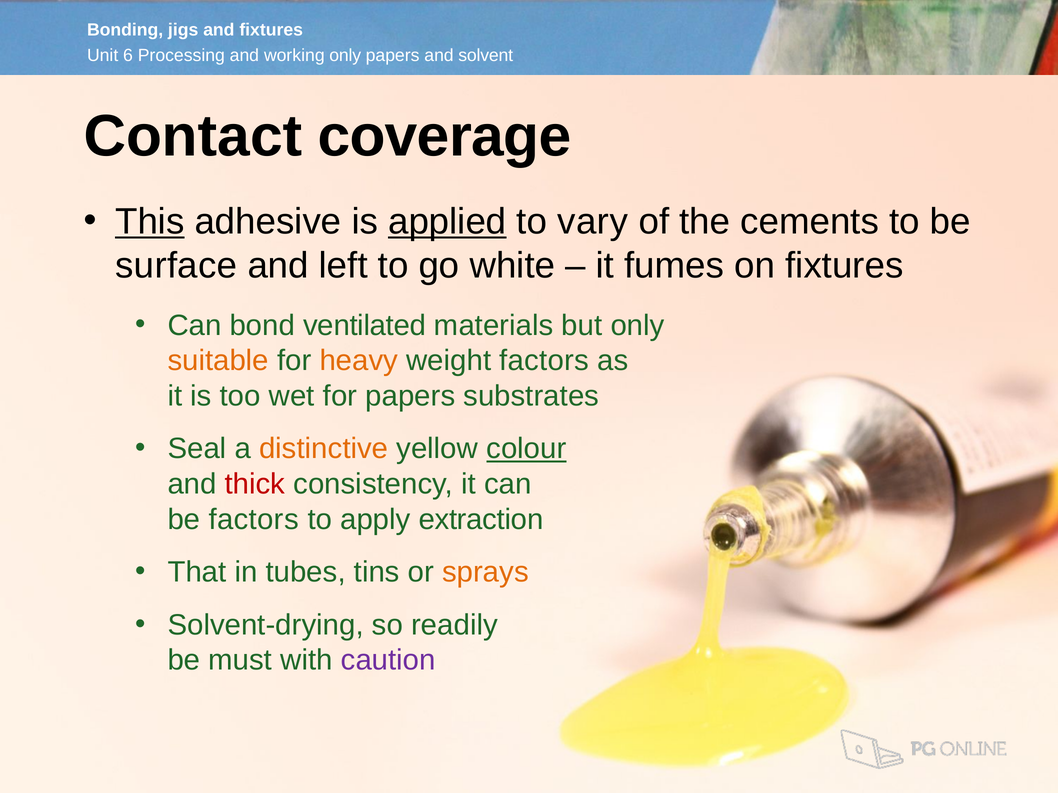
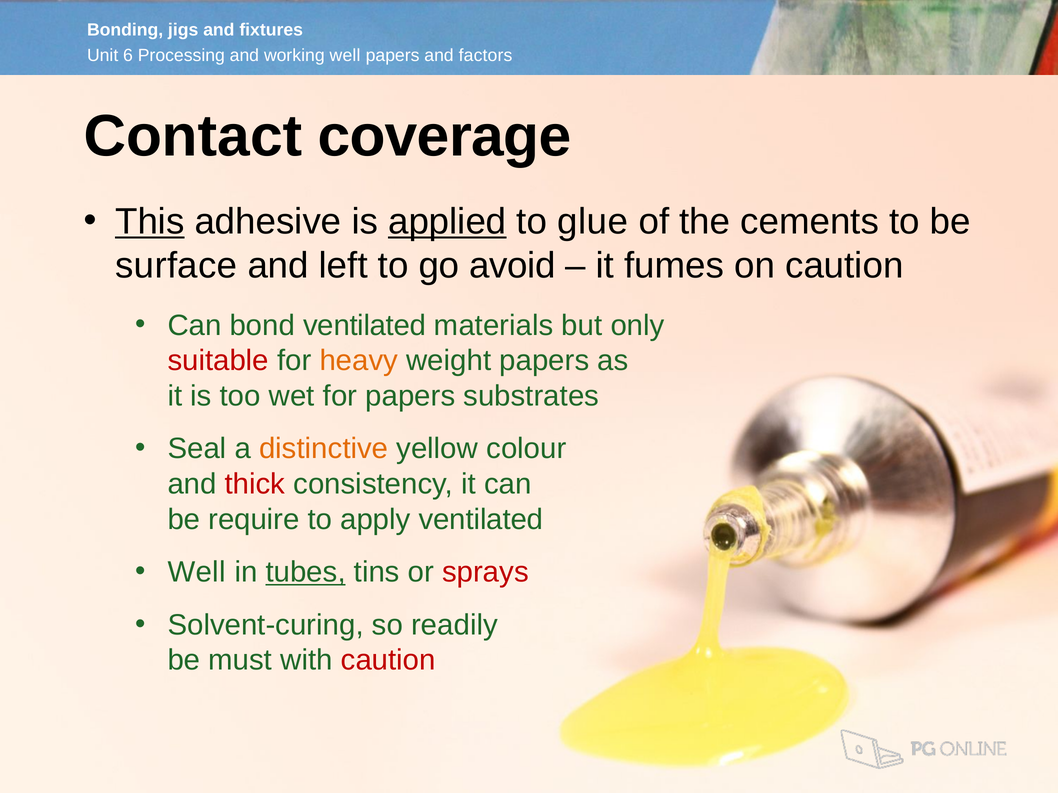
only: only -> well (345, 55)
solvent: solvent -> factors (486, 55)
vary: vary -> glue (593, 222)
white: white -> avoid (512, 266)
on fixtures: fixtures -> caution (844, 266)
suitable colour: orange -> red (218, 361)
weight factors: factors -> papers (544, 361)
colour underline: present -> none (526, 449)
be factors: factors -> require (254, 520)
apply extraction: extraction -> ventilated (481, 520)
That: That -> Well (197, 573)
tubes underline: none -> present (306, 573)
sprays colour: orange -> red (485, 573)
Solvent-drying: Solvent-drying -> Solvent-curing (266, 625)
caution colour: purple -> red (388, 661)
